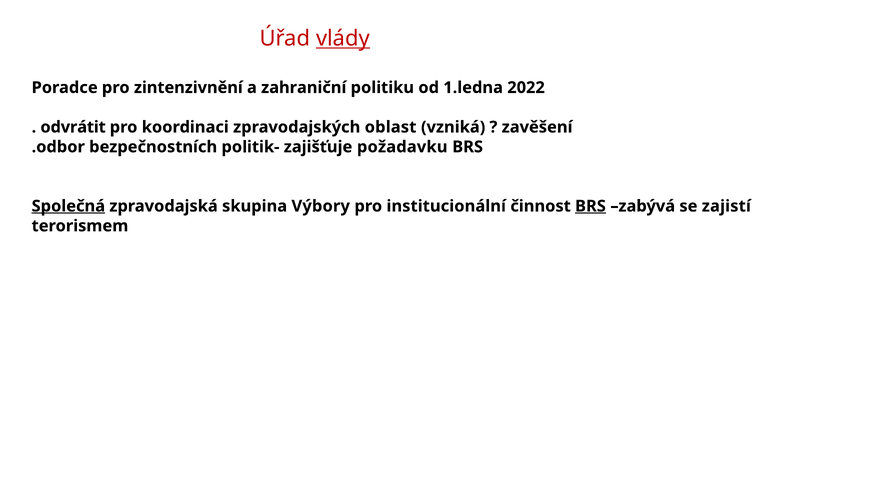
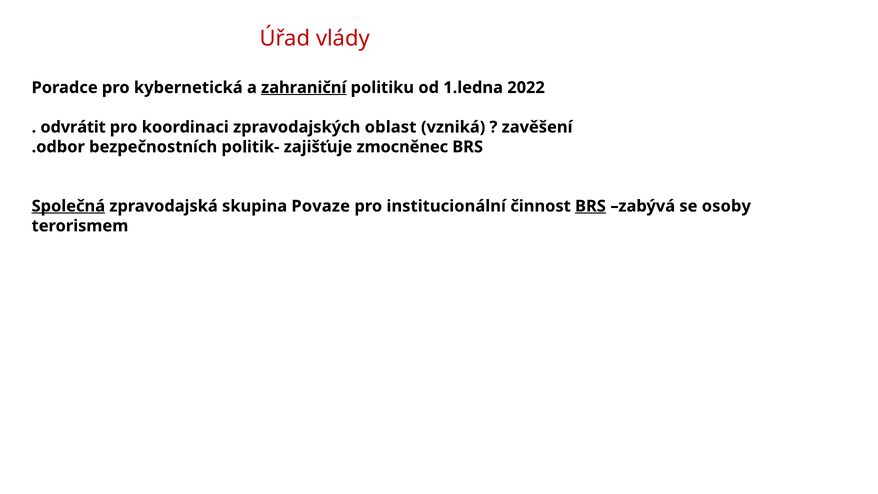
vlády underline: present -> none (343, 39)
zintenzivnění: zintenzivnění -> kybernetická (188, 88)
zahraniční underline: none -> present (304, 88)
požadavku: požadavku -> zmocněnec (402, 147)
Výbory: Výbory -> Povaze (321, 206)
zajistí: zajistí -> osoby (726, 206)
